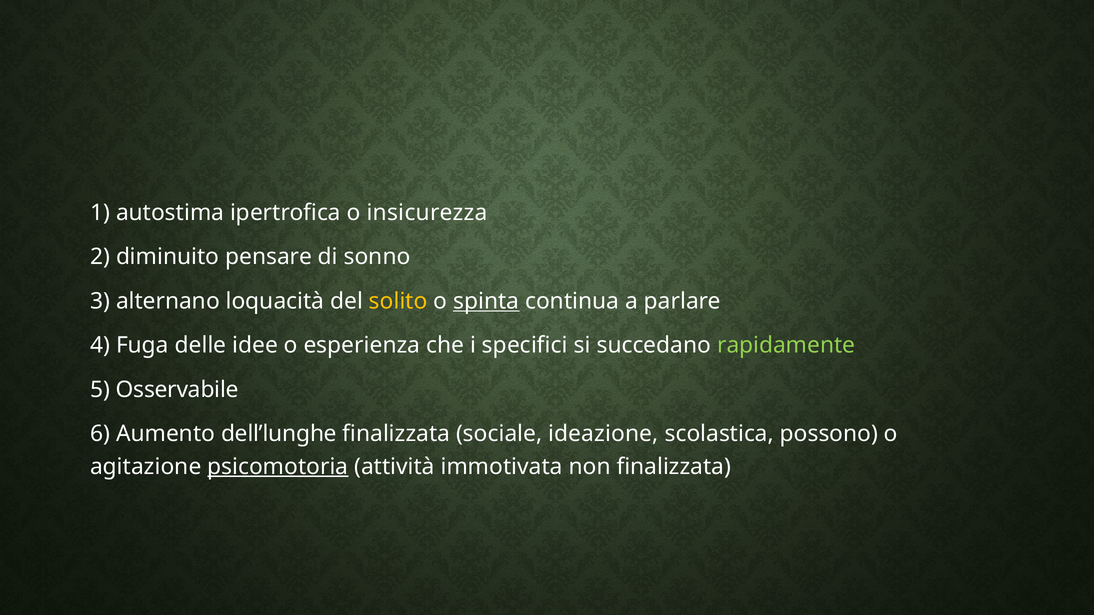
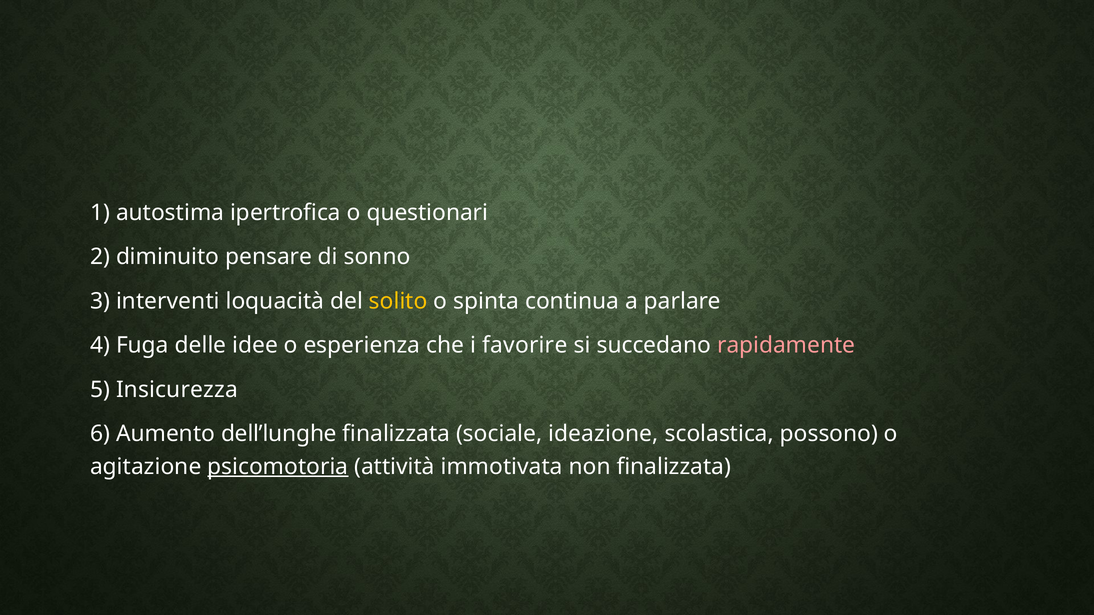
insicurezza: insicurezza -> questionari (427, 213)
alternano: alternano -> interventi (168, 301)
spinta underline: present -> none (486, 301)
specifici: specifici -> favorire (525, 346)
rapidamente colour: light green -> pink (786, 346)
Osservabile: Osservabile -> Insicurezza (177, 390)
